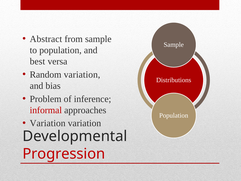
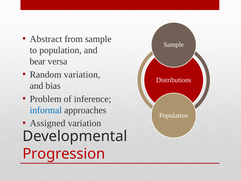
best: best -> bear (38, 61)
informal colour: red -> blue (46, 110)
Variation: Variation -> Assigned (48, 123)
